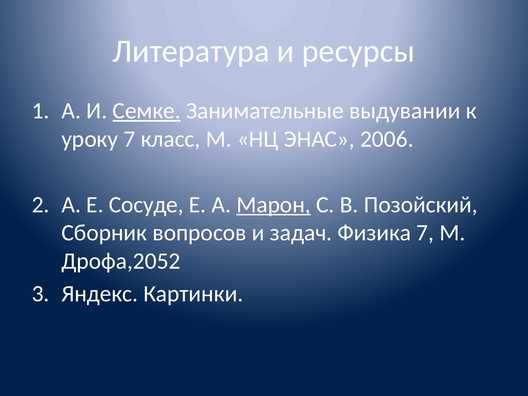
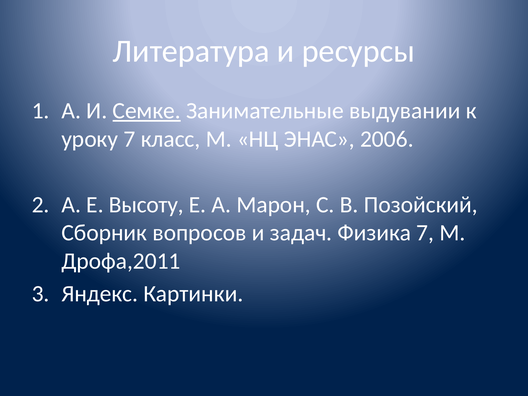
Сосуде: Сосуде -> Высоту (146, 205)
Марон underline: present -> none (274, 205)
Дрофа,2052: Дрофа,2052 -> Дрофа,2011 (121, 261)
